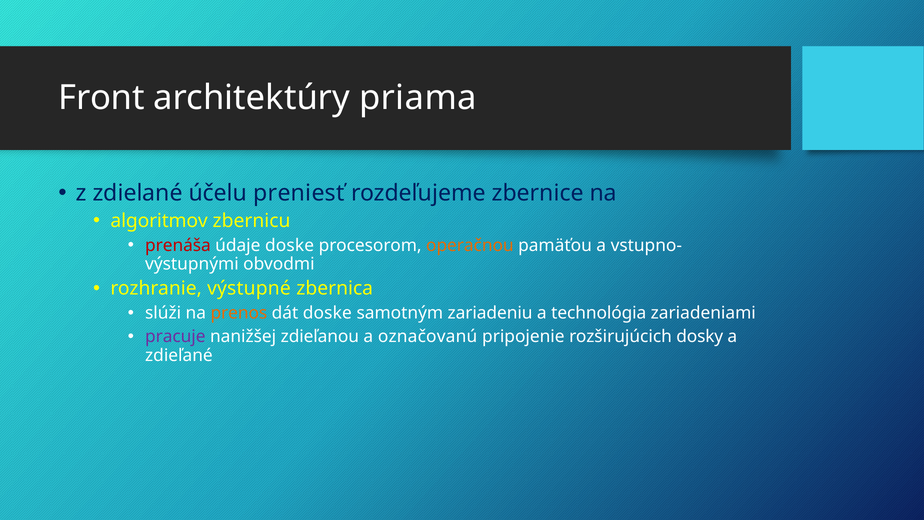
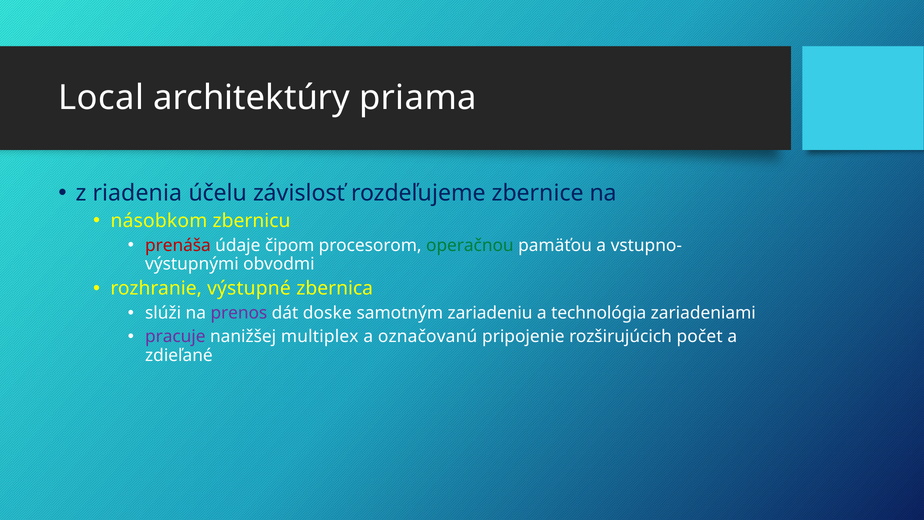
Front: Front -> Local (101, 98)
zdielané: zdielané -> riadenia (138, 193)
preniesť: preniesť -> závislosť (299, 193)
algoritmov: algoritmov -> násobkom (159, 221)
údaje doske: doske -> čipom (290, 245)
operačnou colour: orange -> green (470, 245)
prenos colour: orange -> purple (239, 313)
zdieľanou: zdieľanou -> multiplex (320, 337)
dosky: dosky -> počet (700, 337)
